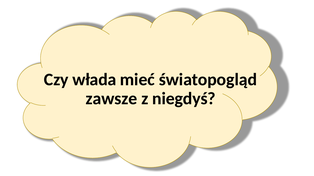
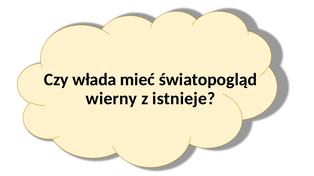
zawsze: zawsze -> wierny (111, 99)
niegdyś: niegdyś -> istnieje (184, 99)
